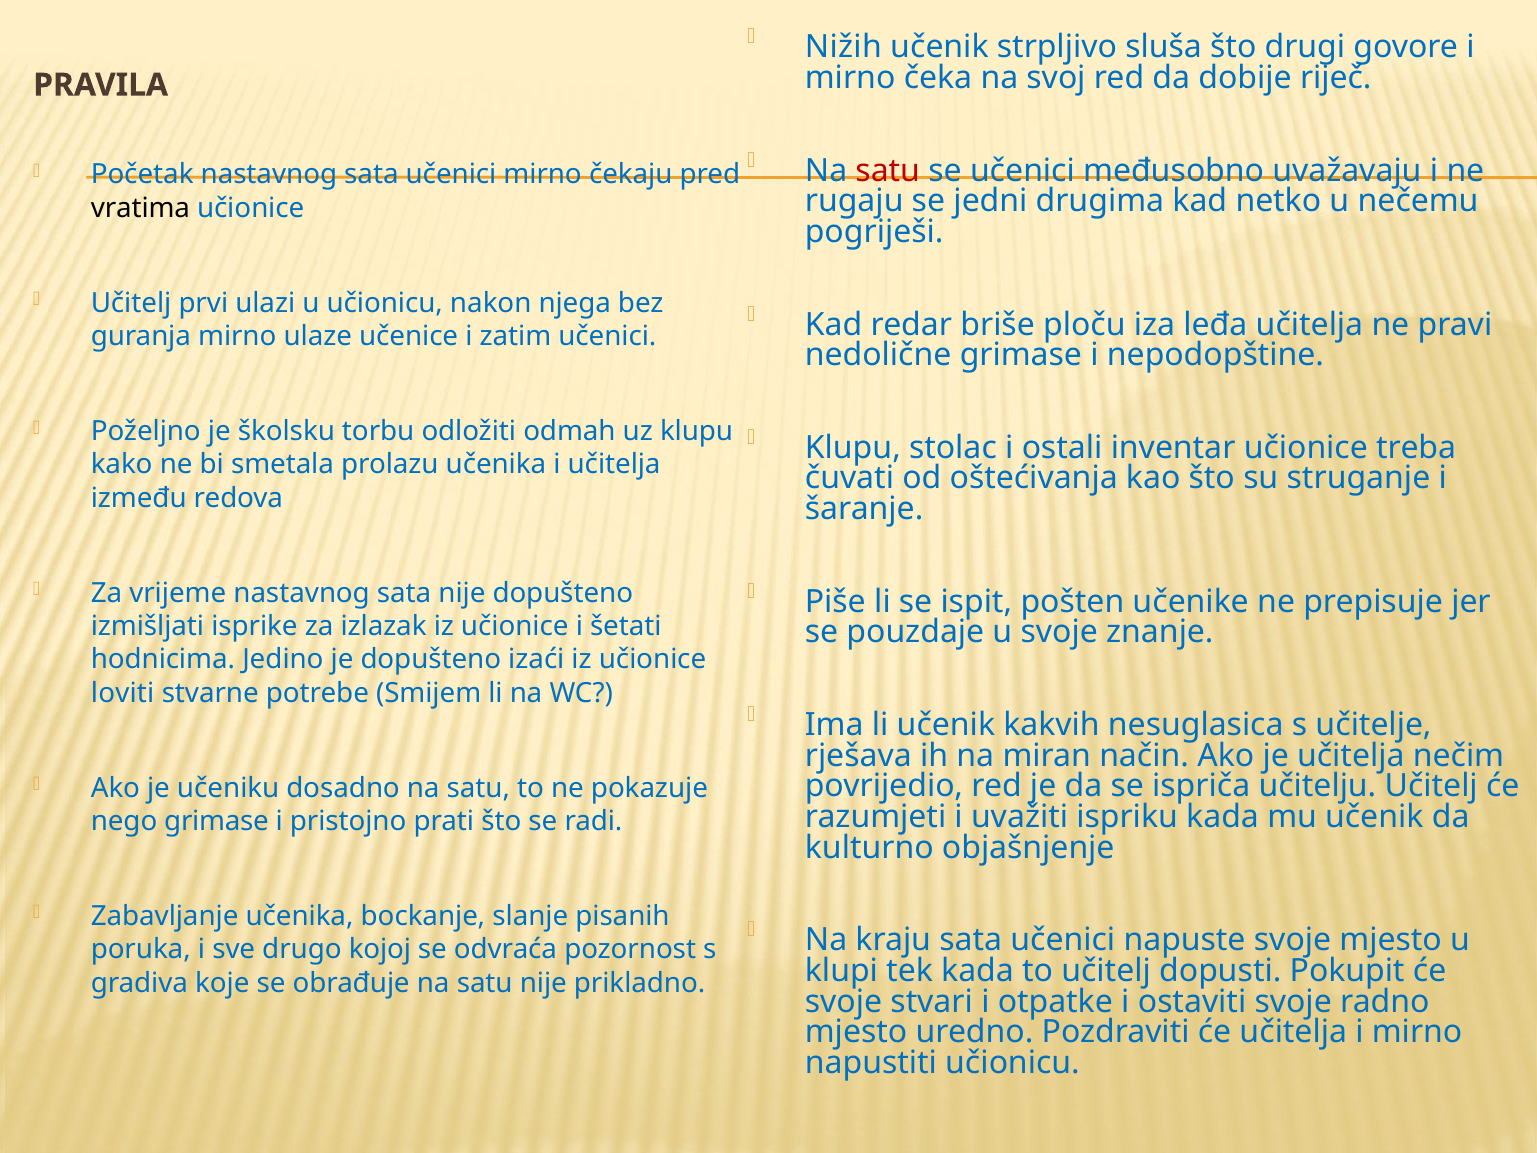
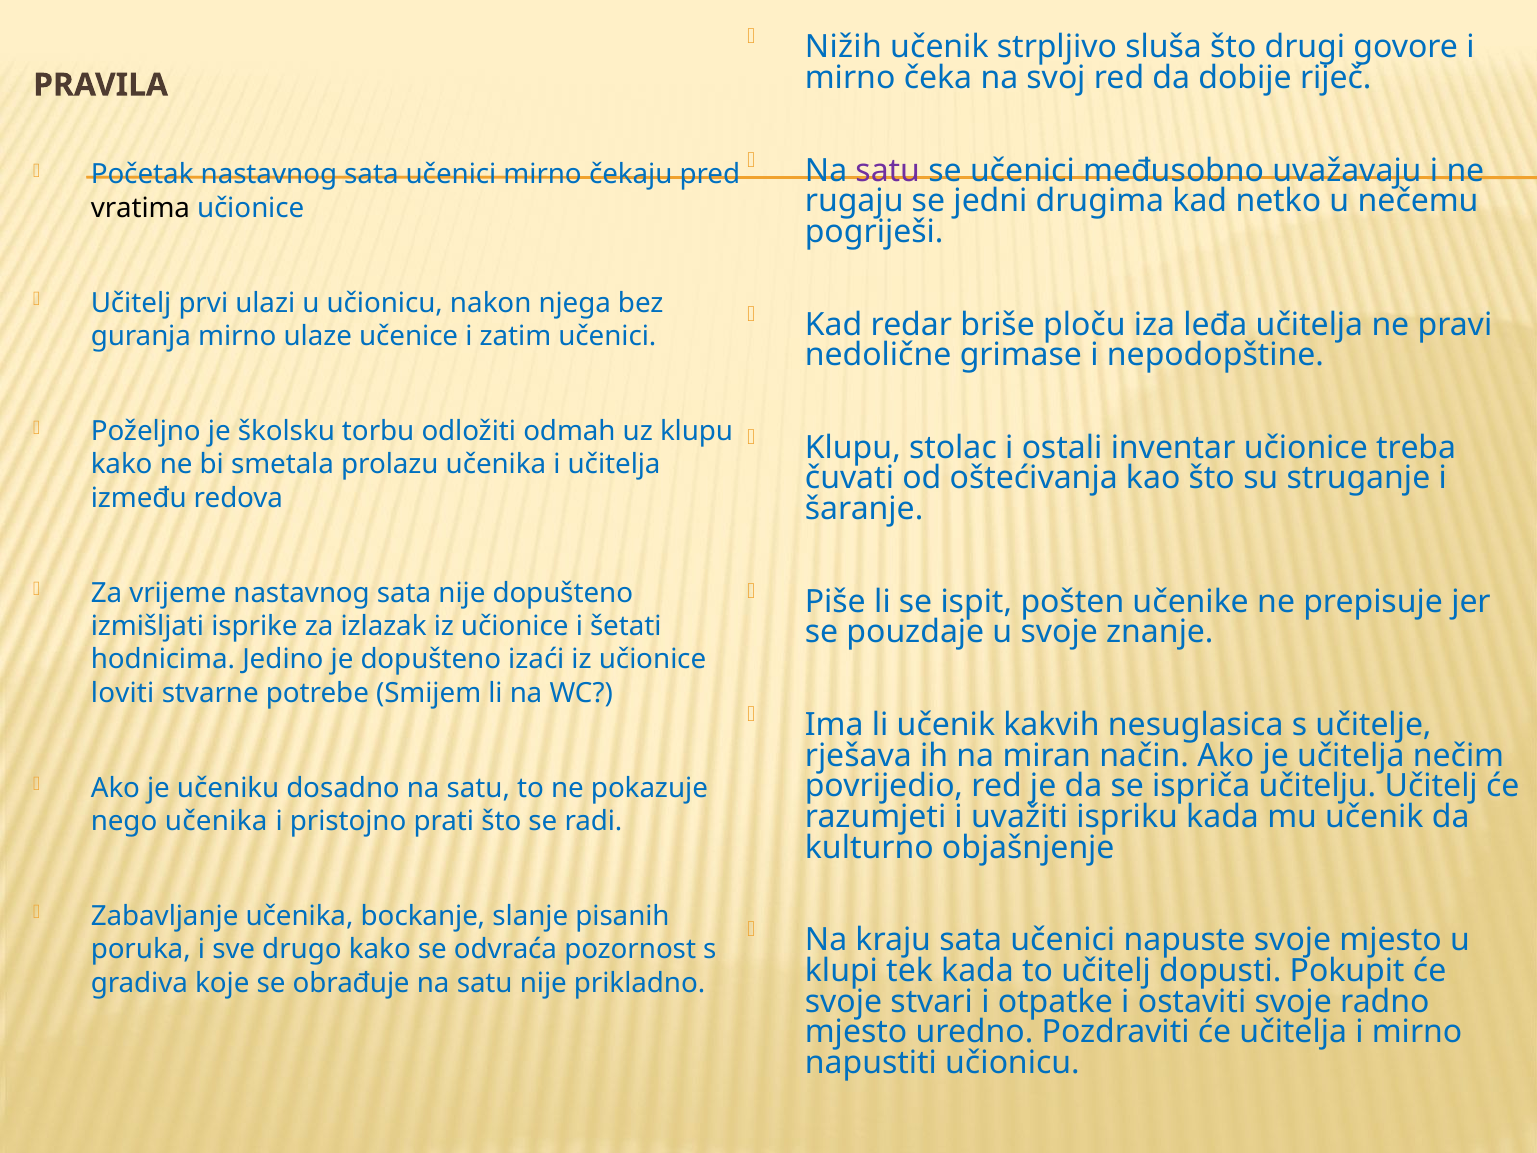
satu colour: red -> purple (888, 170)
nego grimase: grimase -> učenika (216, 821)
drugo kojoj: kojoj -> kako (380, 949)
